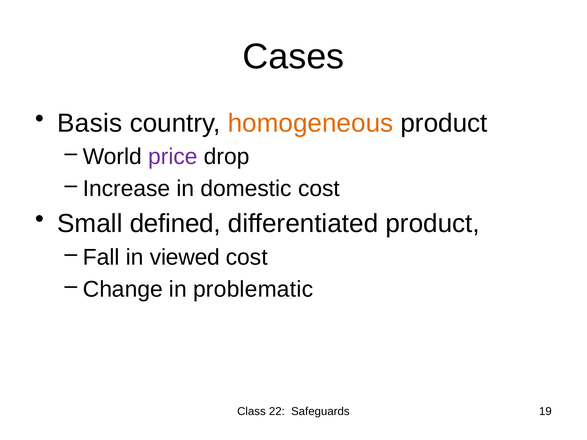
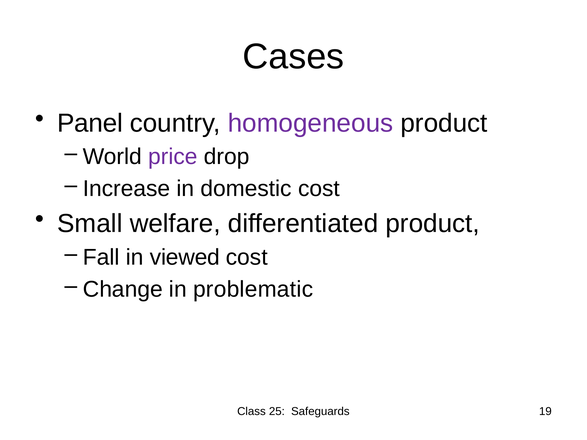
Basis: Basis -> Panel (90, 123)
homogeneous colour: orange -> purple (311, 123)
defined: defined -> welfare (175, 224)
22: 22 -> 25 (277, 412)
